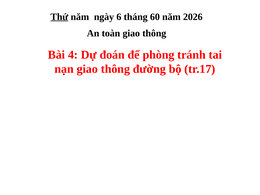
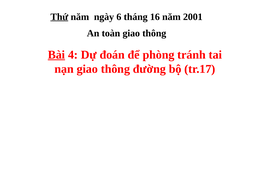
60: 60 -> 16 (155, 17)
2026: 2026 -> 2001 (193, 17)
Bài underline: none -> present (56, 55)
